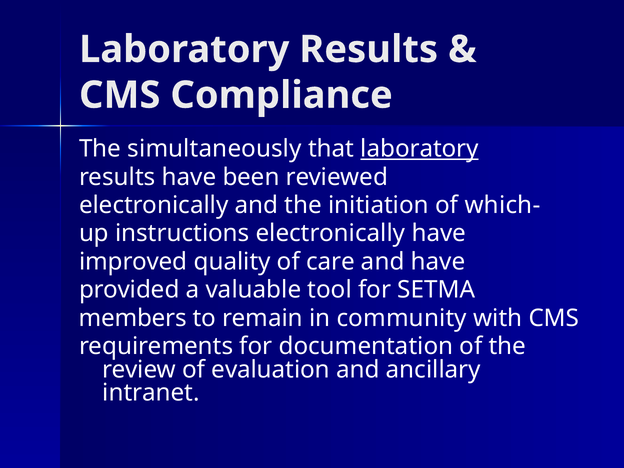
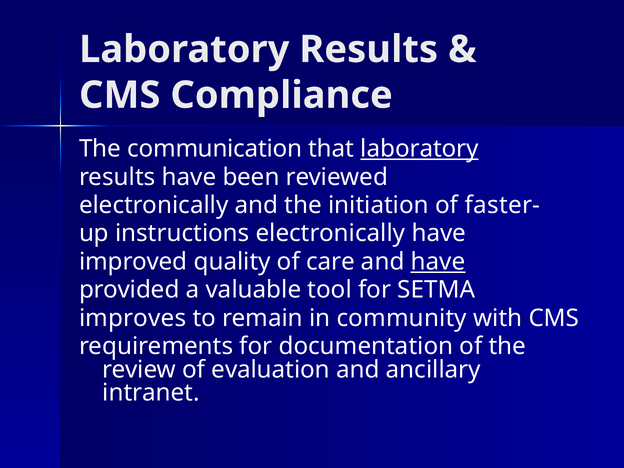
simultaneously: simultaneously -> communication (215, 149)
which-: which- -> faster- (503, 205)
have underline: none -> present (438, 262)
members: members -> improves (133, 318)
